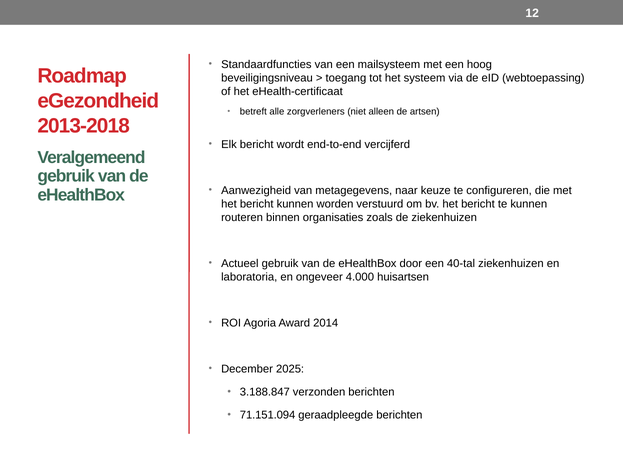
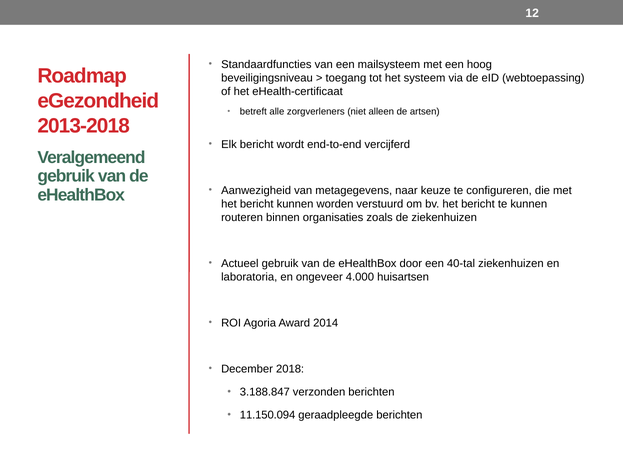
2025: 2025 -> 2018 (290, 369)
71.151.094: 71.151.094 -> 11.150.094 (268, 415)
